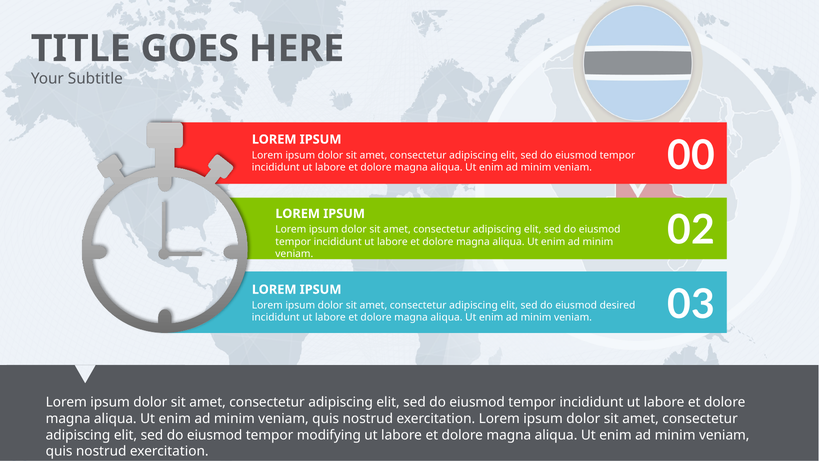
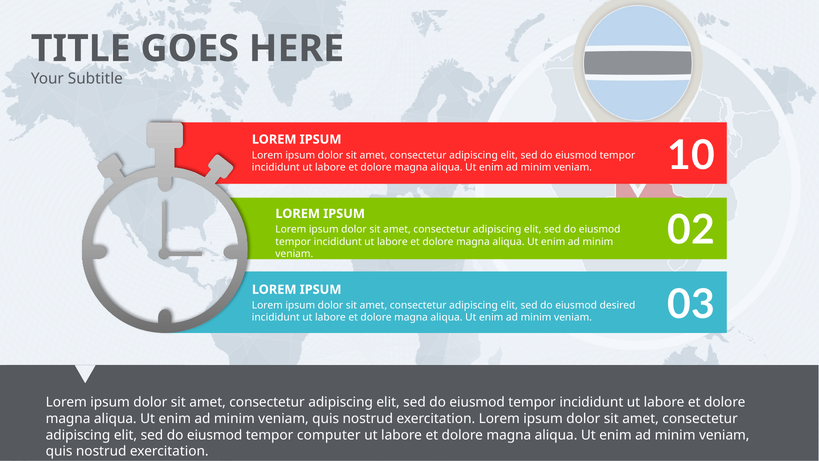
00: 00 -> 10 (691, 155)
modifying: modifying -> computer (329, 435)
